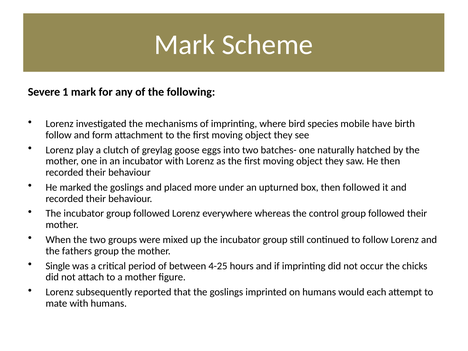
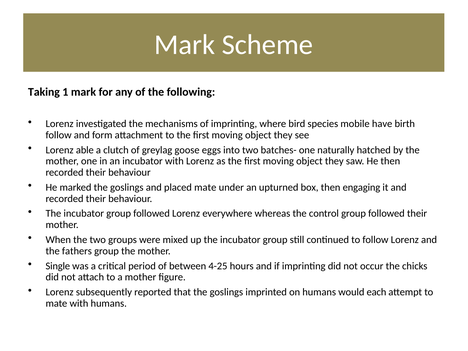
Severe: Severe -> Taking (44, 92)
play: play -> able (85, 150)
placed more: more -> mate (205, 187)
then followed: followed -> engaging (361, 187)
